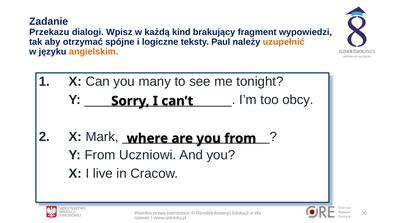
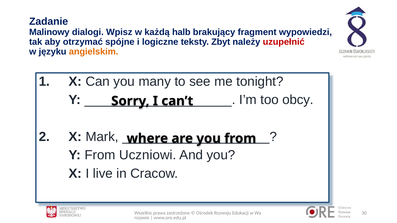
Przekazu: Przekazu -> Malinowy (49, 32)
kind: kind -> halb (181, 32)
Paul: Paul -> Zbyt (221, 42)
uzupełnić colour: orange -> red (284, 42)
